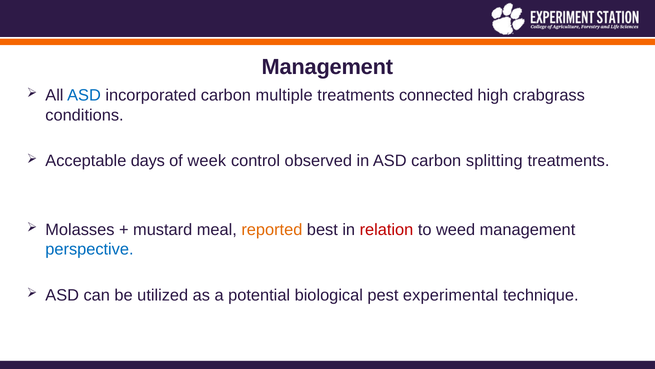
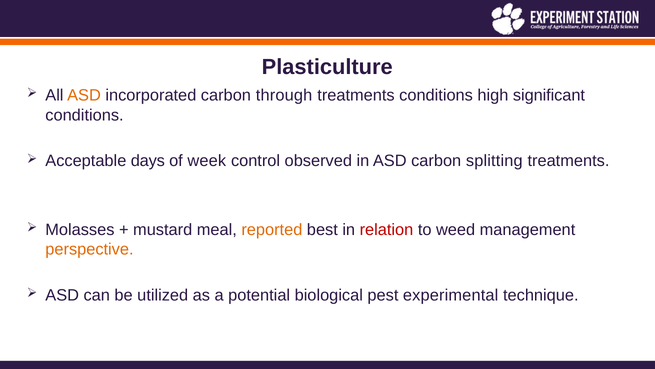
Management: Management -> Plasticulture (327, 67)
ASD colour: blue -> orange (84, 95)
multiple: multiple -> through (284, 95)
treatments connected: connected -> conditions (436, 95)
crabgrass: crabgrass -> significant (549, 95)
perspective colour: blue -> orange (89, 249)
